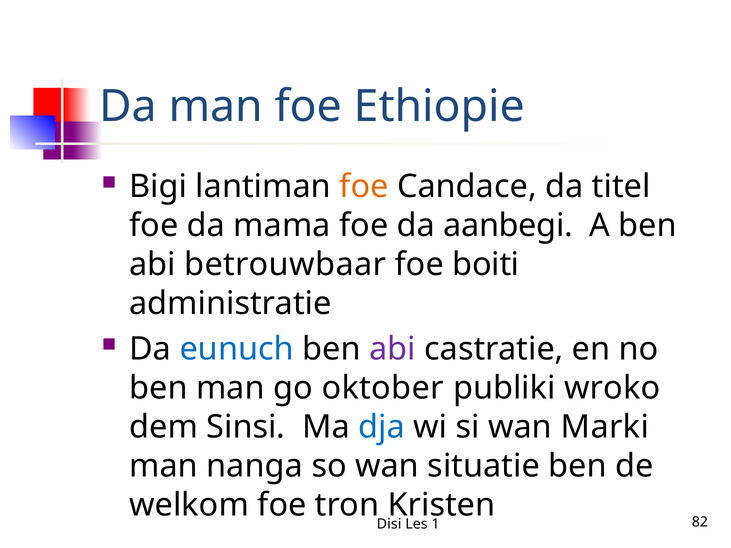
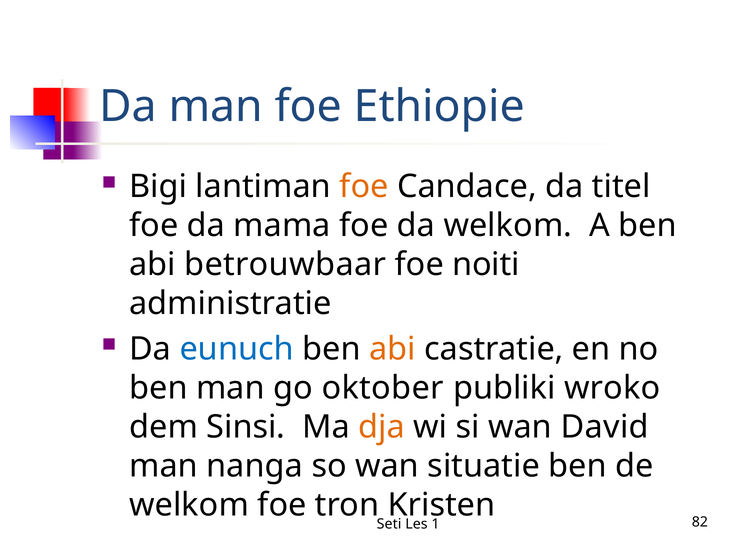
da aanbegi: aanbegi -> welkom (508, 226)
boiti: boiti -> noiti (486, 265)
abi colour: purple -> orange (393, 349)
dja colour: blue -> orange (382, 427)
Marki: Marki -> David (605, 427)
Disi: Disi -> Seti (389, 524)
